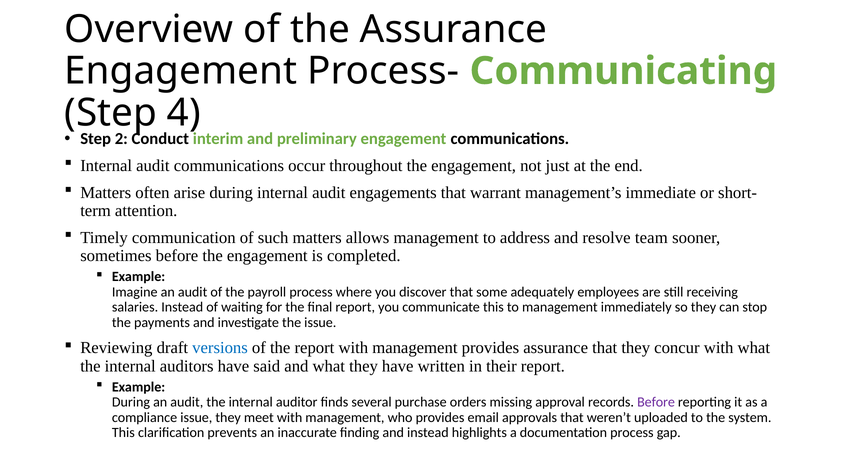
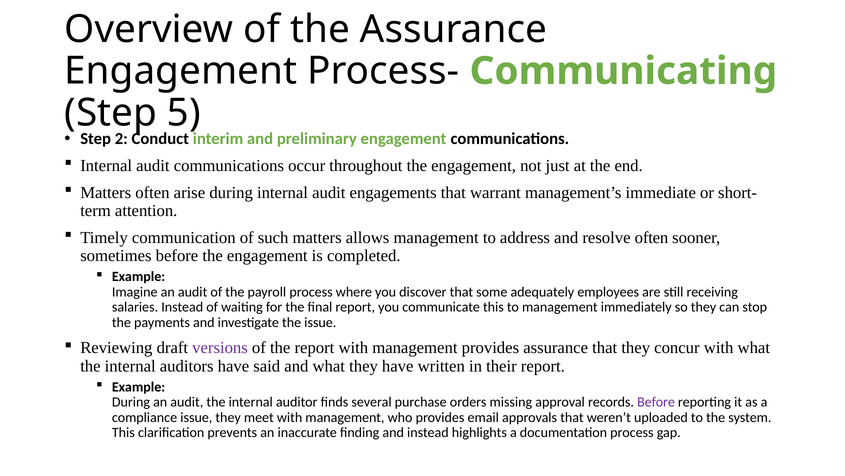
4: 4 -> 5 (184, 113)
resolve team: team -> often (652, 237)
versions colour: blue -> purple (220, 347)
